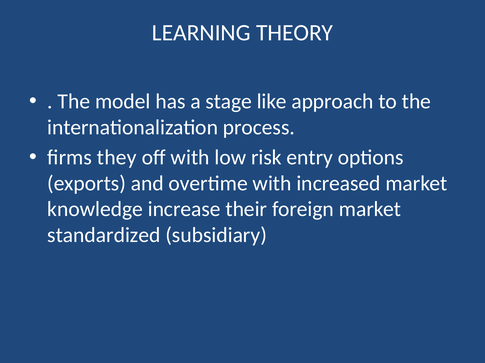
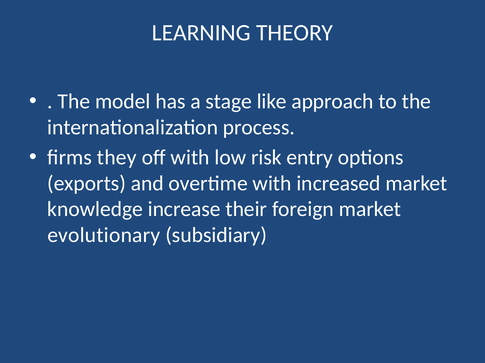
standardized: standardized -> evolutionary (104, 235)
